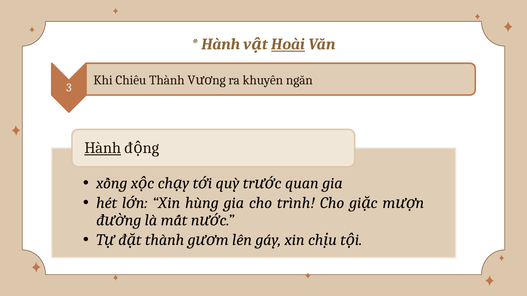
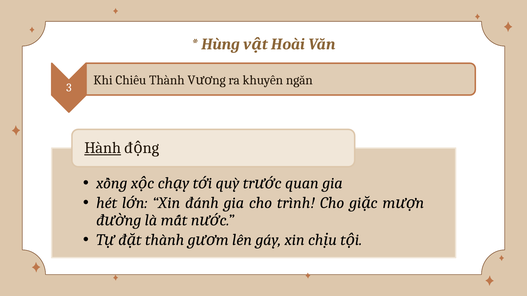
Hành: Hành -> Hùng (221, 44)
Hoài underline: present -> none (288, 44)
hùng: hùng -> đánh (202, 203)
